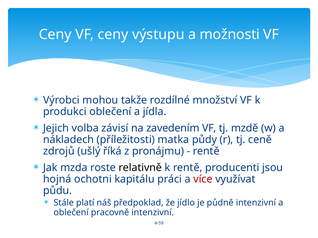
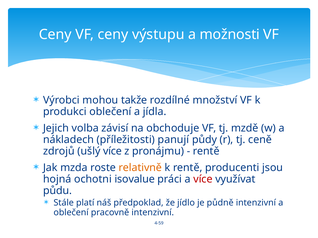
zavedením: zavedením -> obchoduje (173, 128)
matka: matka -> panují (173, 140)
ušlý říká: říká -> více (112, 151)
relativně colour: black -> orange (140, 168)
kapitálu: kapitálu -> isovalue (135, 180)
